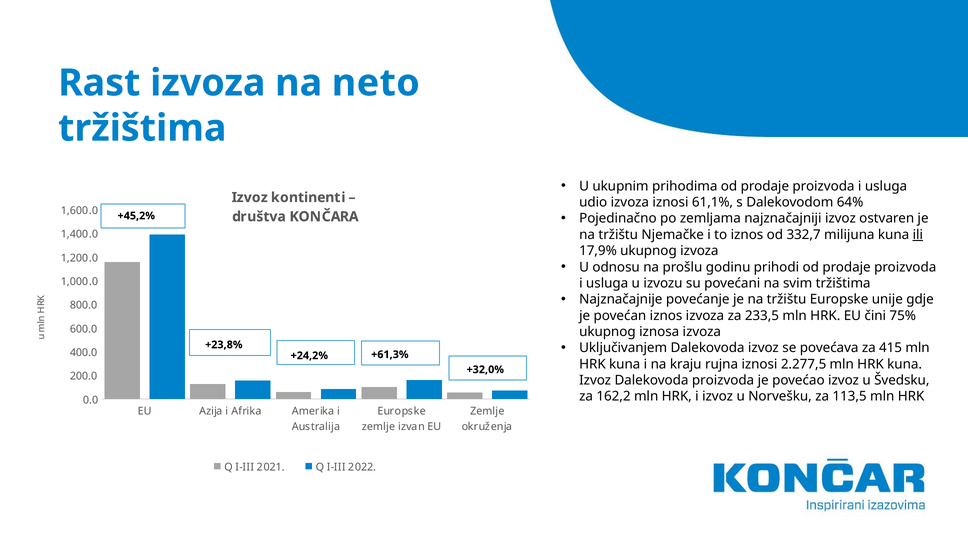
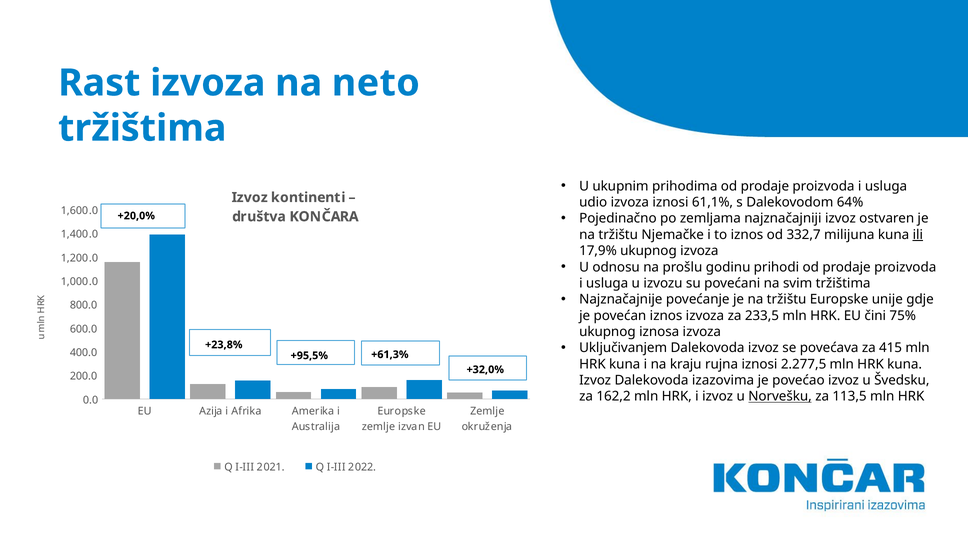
+45,2%: +45,2% -> +20,0% (136, 216)
+24,2%: +24,2% -> +95,5% (309, 355)
Dalekovoda proizvoda: proizvoda -> izazovima (723, 380)
Norvešku underline: none -> present (780, 396)
